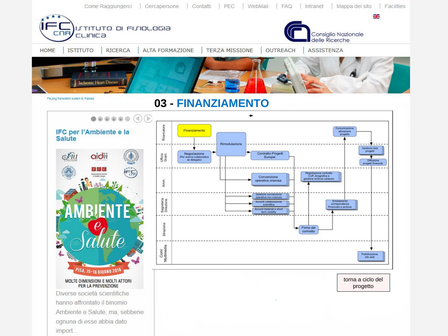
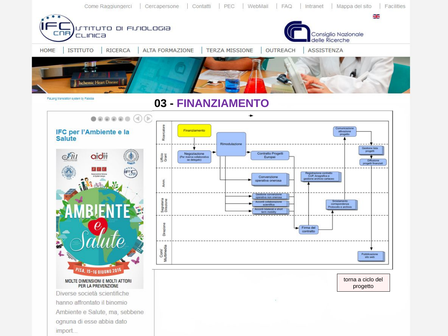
FINANZIAMENTO colour: blue -> purple (223, 104)
